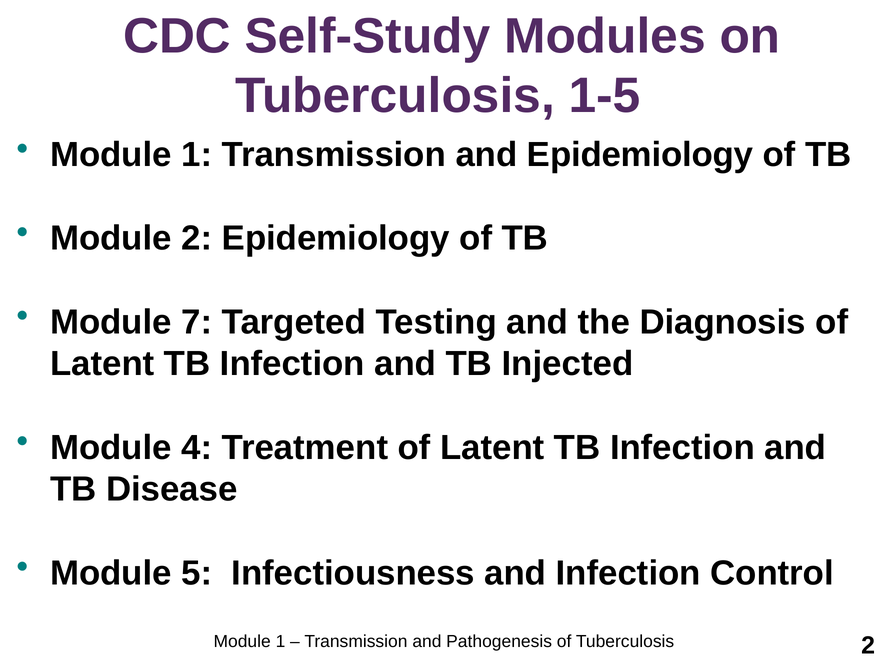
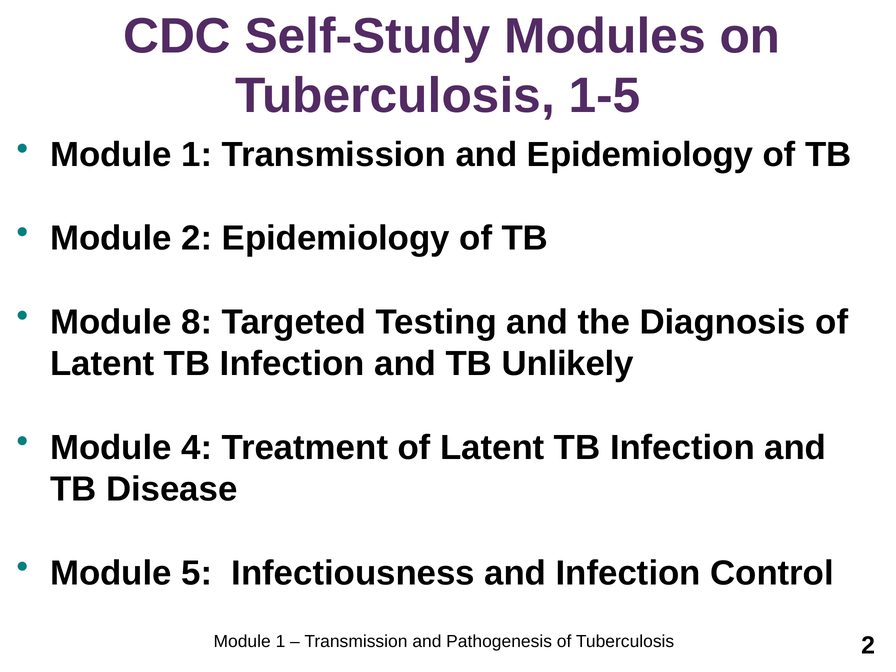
7: 7 -> 8 (197, 322)
Injected: Injected -> Unlikely (568, 364)
